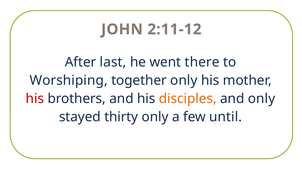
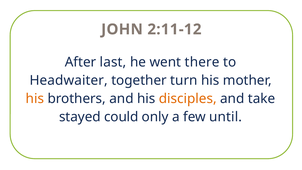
Worshiping: Worshiping -> Headwaiter (69, 80)
together only: only -> turn (184, 80)
his colour: red -> orange (35, 99)
and only: only -> take (262, 99)
thirty: thirty -> could (121, 117)
